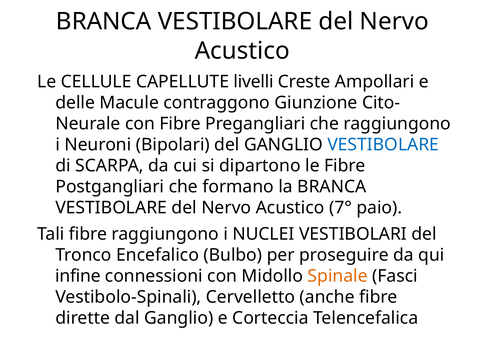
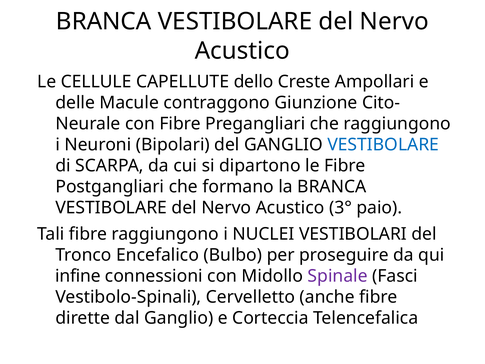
livelli: livelli -> dello (254, 82)
7°: 7° -> 3° (340, 208)
Spinale colour: orange -> purple (338, 276)
